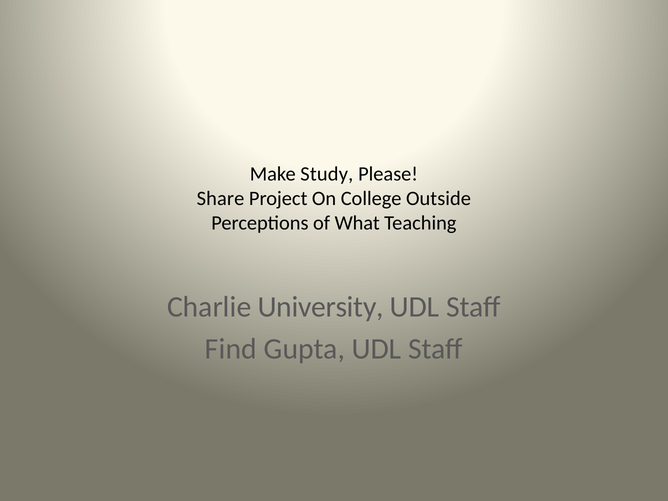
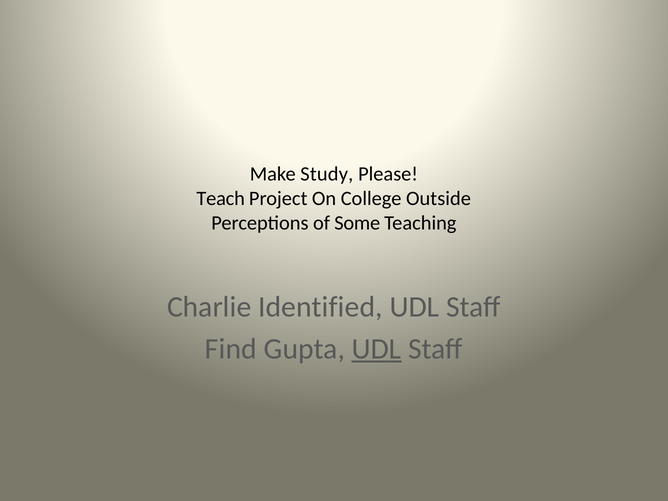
Share: Share -> Teach (221, 199)
What: What -> Some (357, 223)
University: University -> Identified (320, 307)
UDL underline: none -> present (377, 349)
